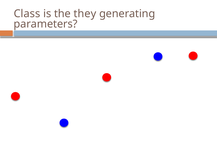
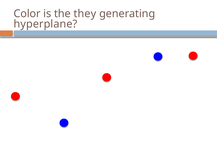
Class: Class -> Color (27, 14)
parameters: parameters -> hyperplane (46, 24)
